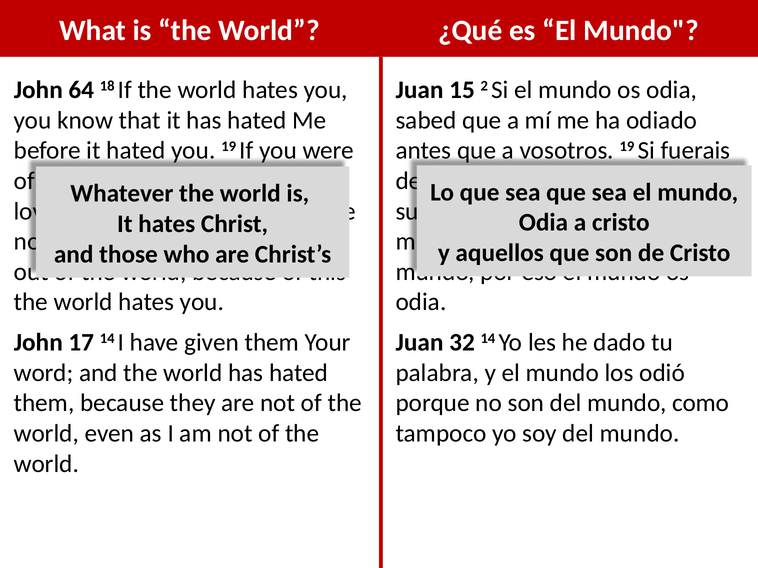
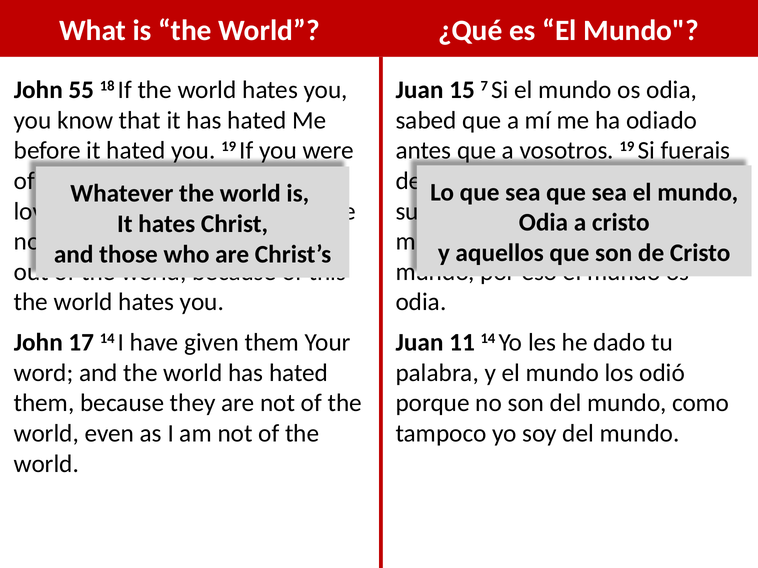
64: 64 -> 55 (81, 90)
2: 2 -> 7 (484, 86)
32: 32 -> 11 (462, 343)
